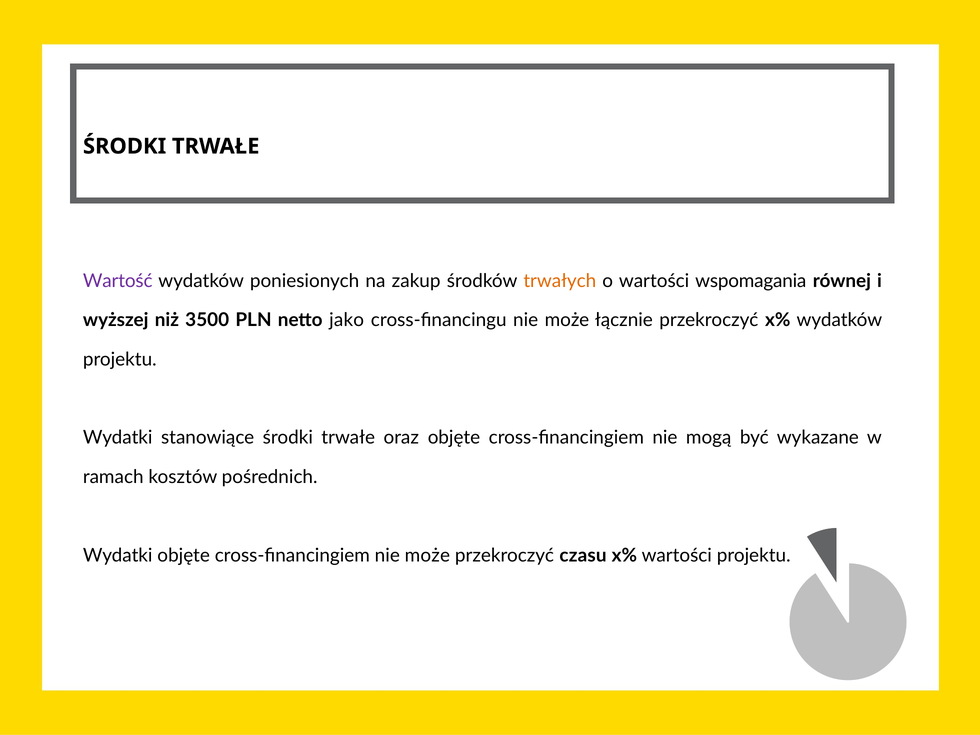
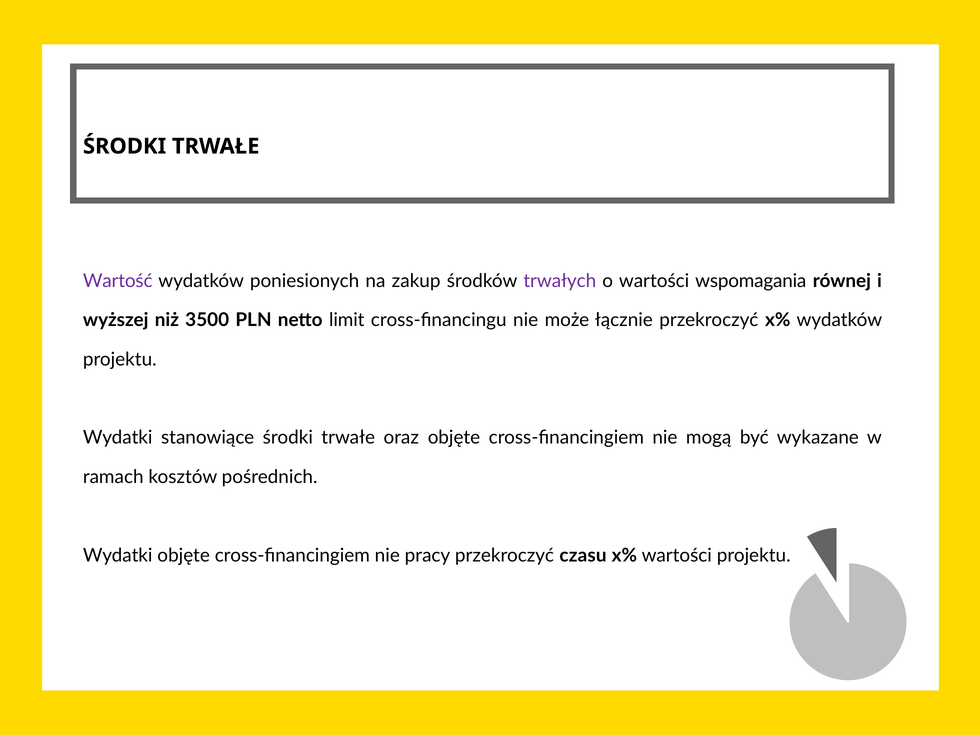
trwałych colour: orange -> purple (560, 281)
jako: jako -> limit (347, 320)
cross-financingiem nie może: może -> pracy (427, 555)
